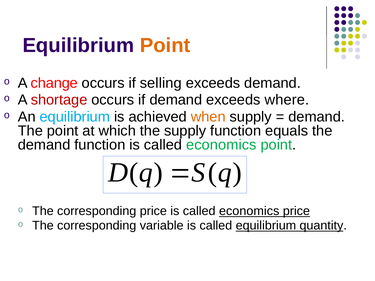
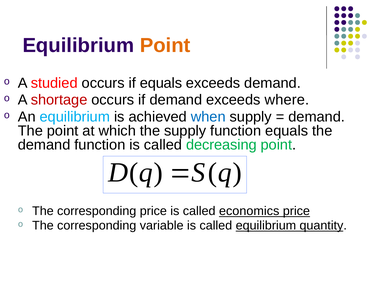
change: change -> studied (54, 83)
if selling: selling -> equals (161, 83)
when colour: orange -> blue (208, 117)
function is called economics: economics -> decreasing (221, 145)
